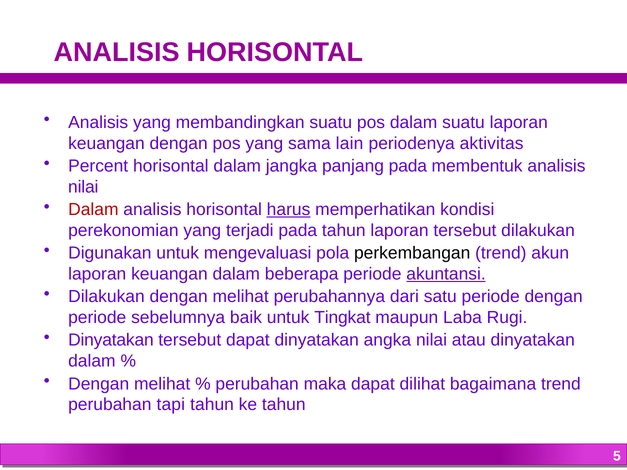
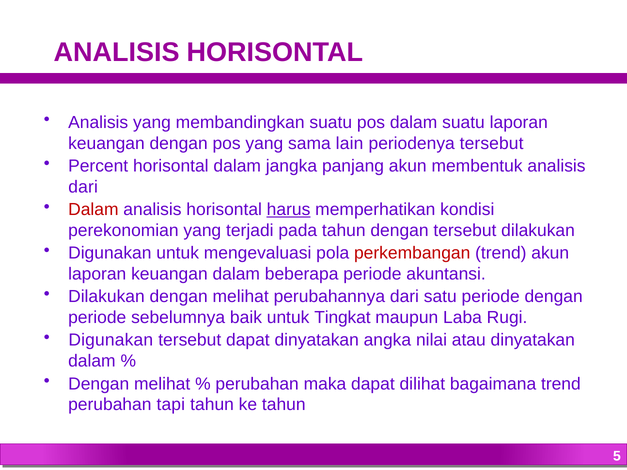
periodenya aktivitas: aktivitas -> tersebut (492, 143)
panjang pada: pada -> akun (408, 166)
nilai: nilai -> dari (83, 187)
tahun laporan: laporan -> dengan (400, 231)
perkembangan colour: black -> red (412, 253)
akuntansi underline: present -> none (446, 274)
Dinyatakan: Dinyatakan -> Digunakan (111, 340)
